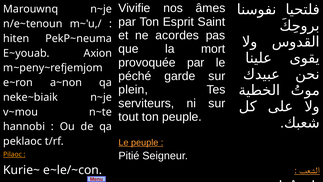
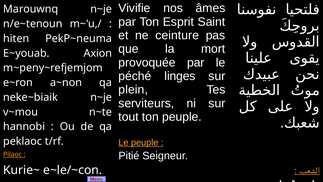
acordes: acordes -> ceinture (177, 35)
garde: garde -> linges (180, 76)
